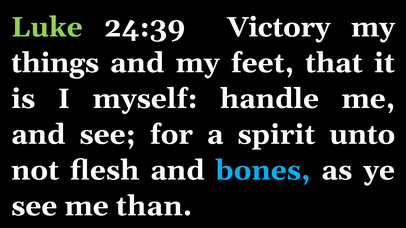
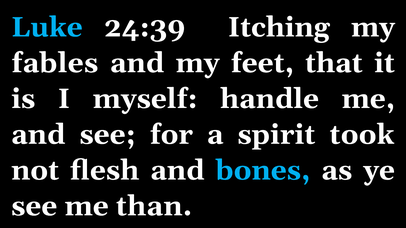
Luke colour: light green -> light blue (47, 27)
Victory: Victory -> Itching (279, 27)
things: things -> fables (55, 63)
unto: unto -> took (362, 135)
